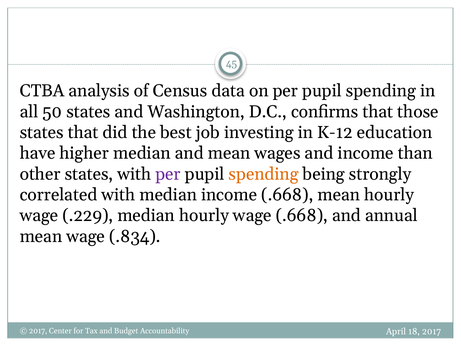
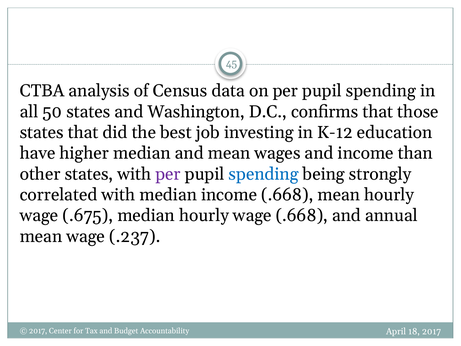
spending colour: orange -> blue (264, 174)
.229: .229 -> .675 (88, 215)
.834: .834 -> .237 (135, 236)
